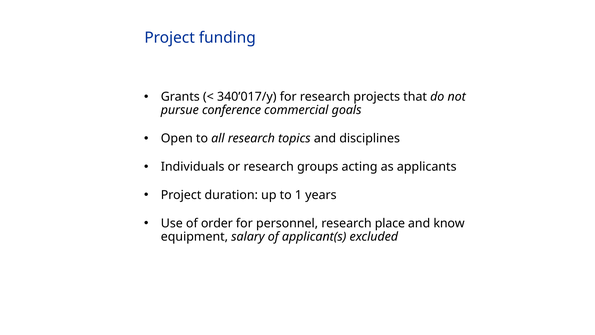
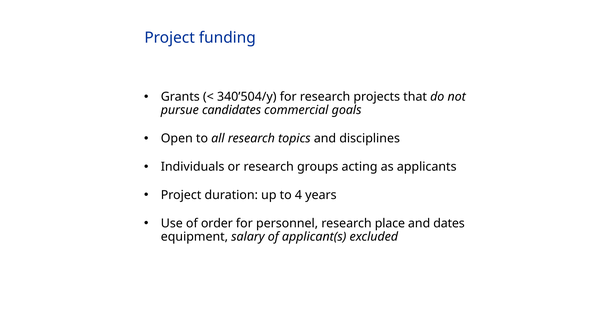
340’017/y: 340’017/y -> 340’504/y (247, 97)
conference: conference -> candidates (232, 110)
1: 1 -> 4 (298, 195)
know: know -> dates (449, 223)
